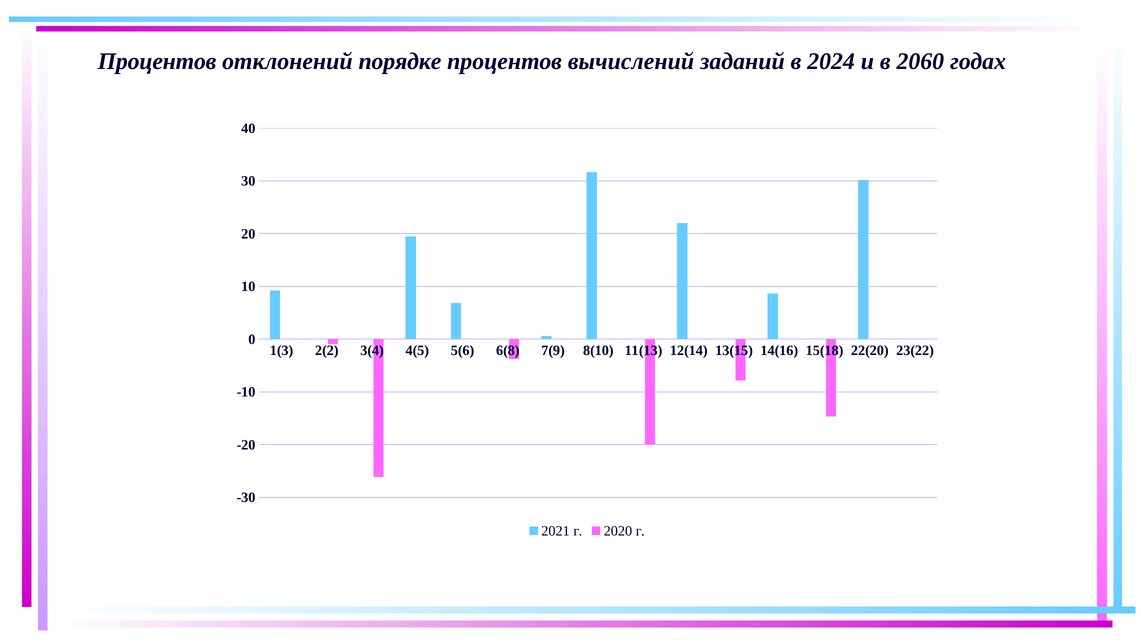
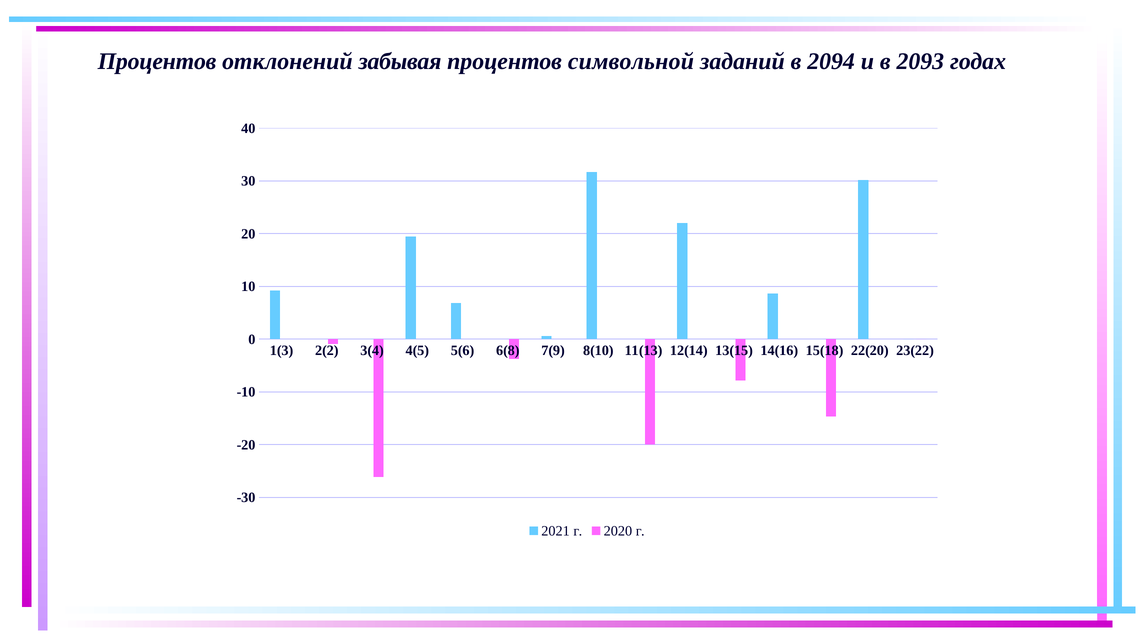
порядке: порядке -> забывая (400, 62)
вычислений: вычислений -> символьной (631, 62)
2024: 2024 -> 2094 (831, 62)
2060: 2060 -> 2093 (920, 62)
